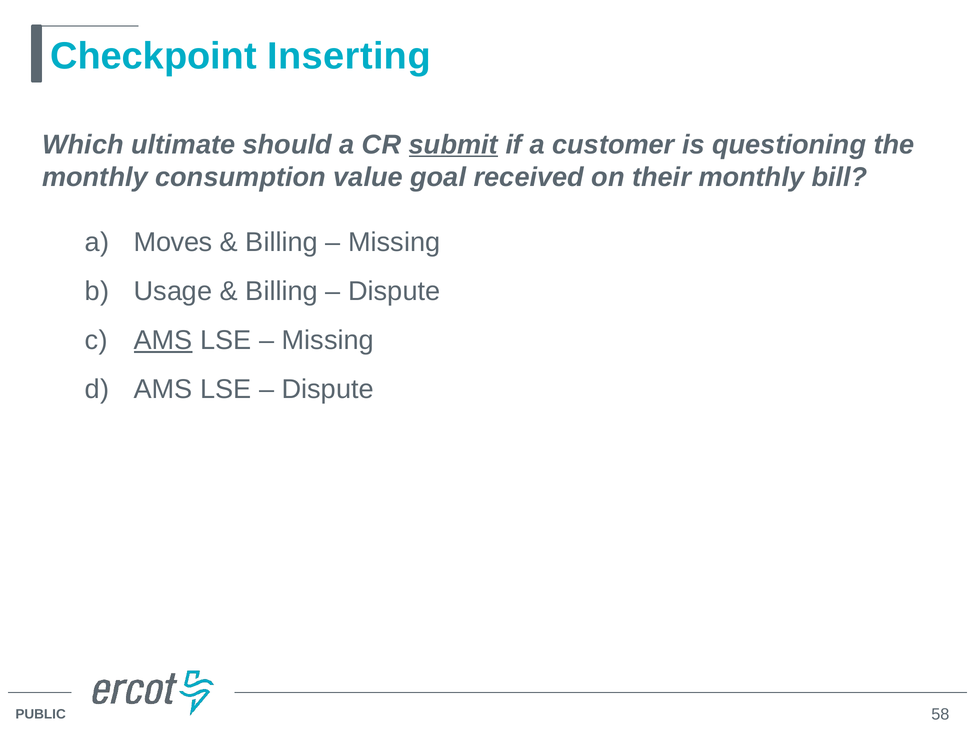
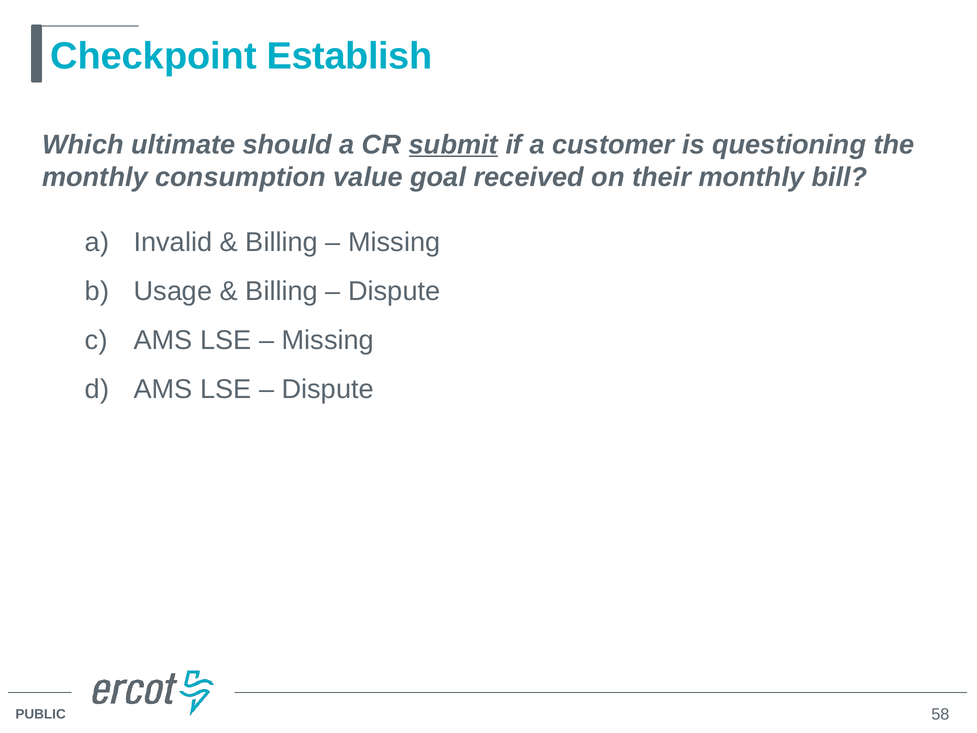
Inserting: Inserting -> Establish (349, 56)
Moves: Moves -> Invalid (173, 242)
AMS underline: present -> none (163, 340)
